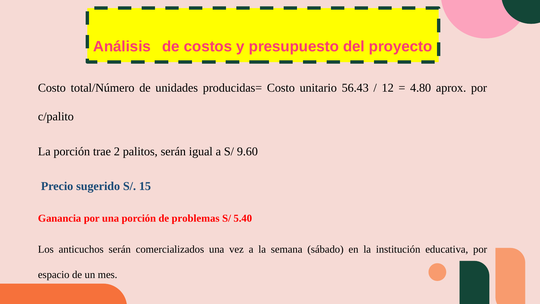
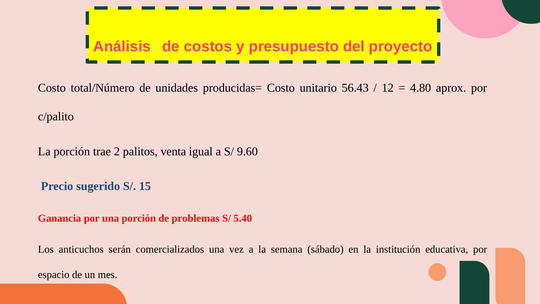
palitos serán: serán -> venta (173, 151)
